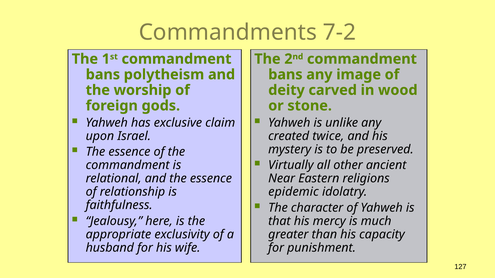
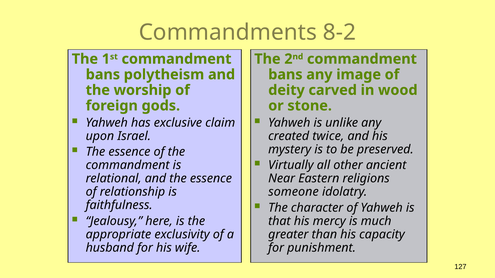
7-2: 7-2 -> 8-2 (339, 33)
epidemic: epidemic -> someone (294, 192)
